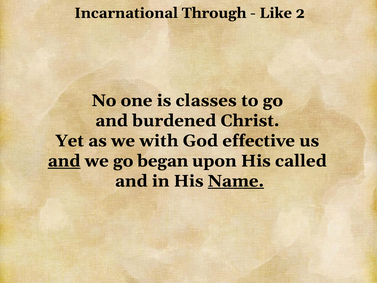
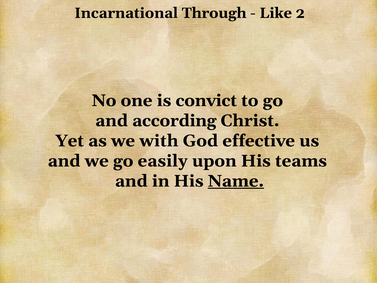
classes: classes -> convict (206, 100)
burdened: burdened -> according (174, 121)
and underline: present -> none (64, 161)
began: began -> easily (163, 161)
called: called -> teams (301, 161)
